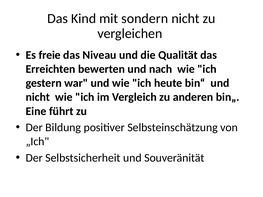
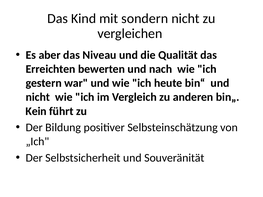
freie: freie -> aber (50, 55)
Eine: Eine -> Kein (36, 111)
